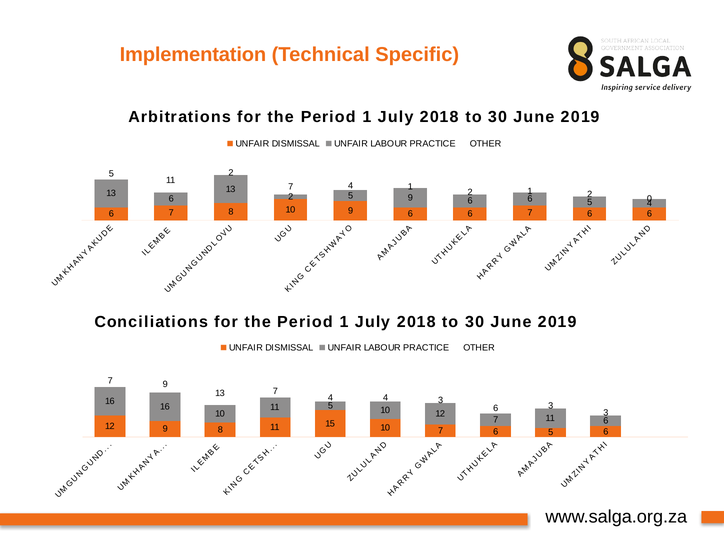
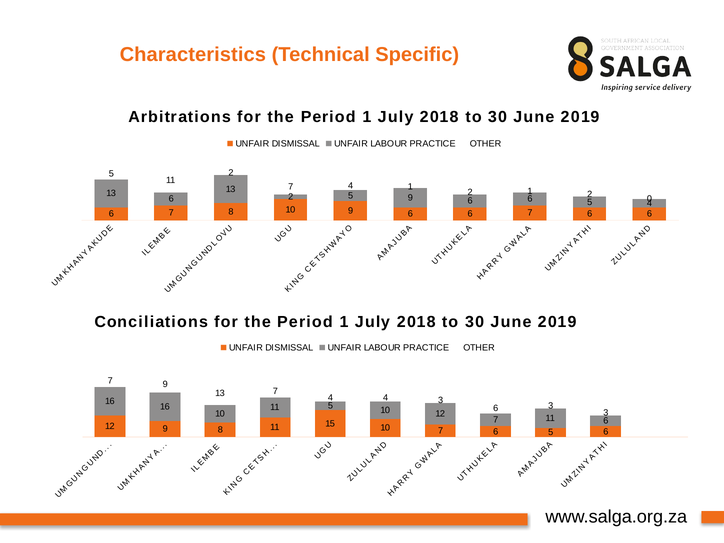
Implementation: Implementation -> Characteristics (193, 55)
